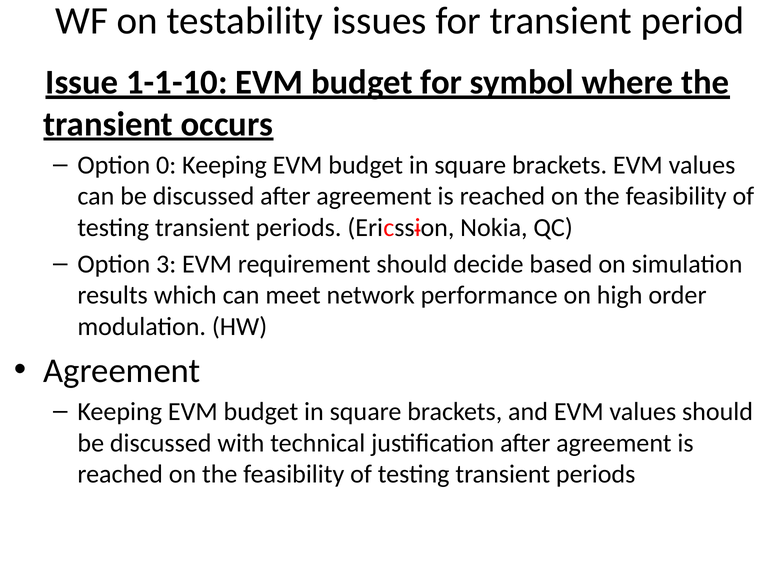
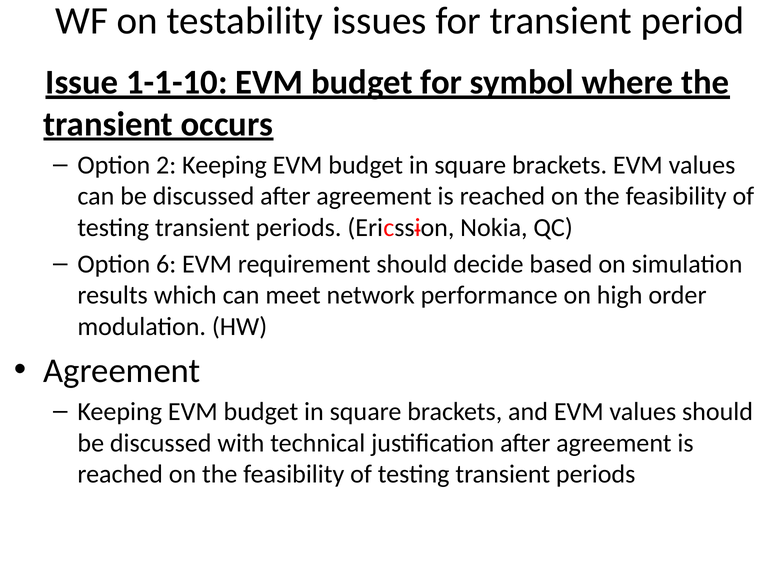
0: 0 -> 2 (166, 165)
3: 3 -> 6 (166, 264)
